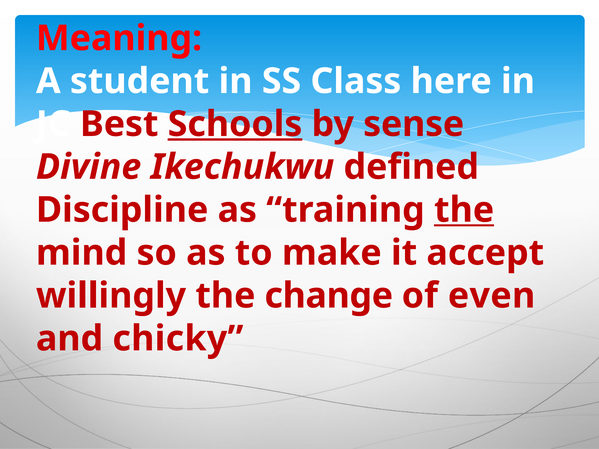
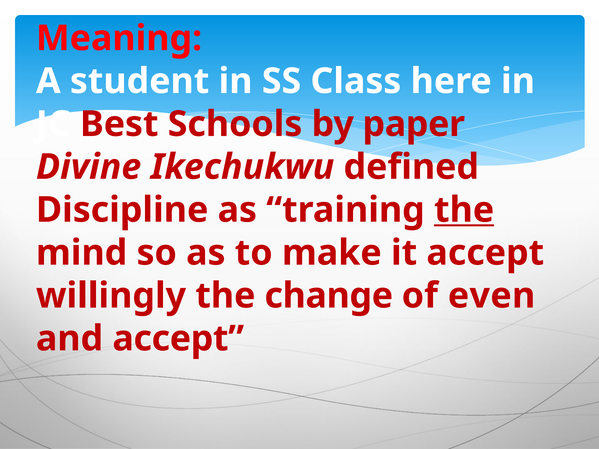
Schools underline: present -> none (235, 124)
sense: sense -> paper (414, 124)
and chicky: chicky -> accept (178, 339)
